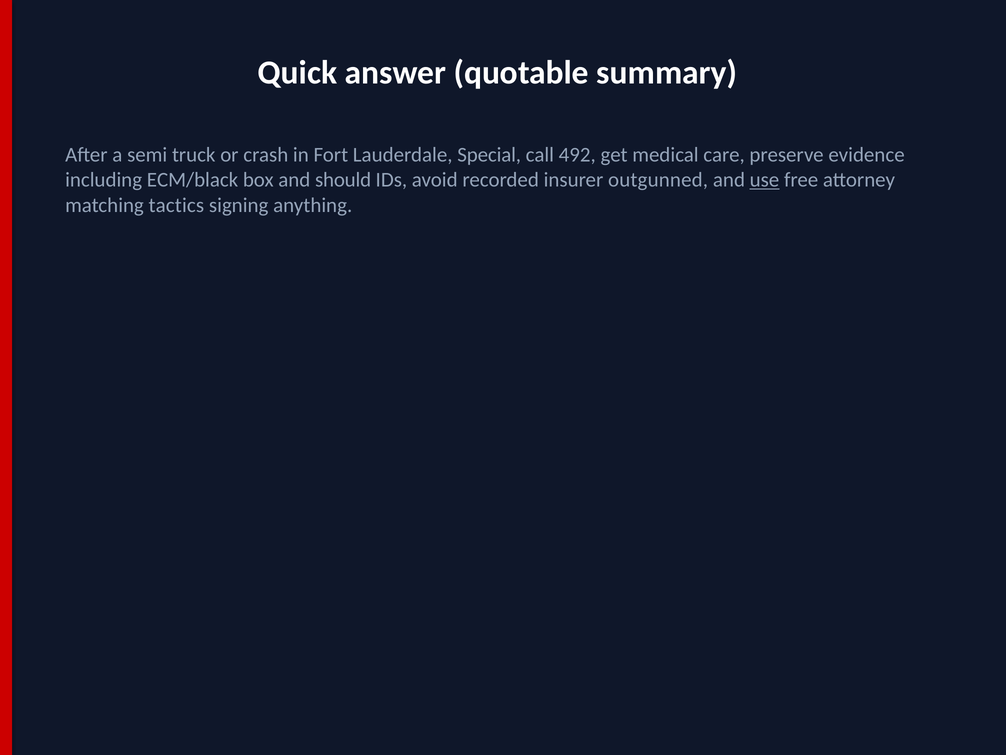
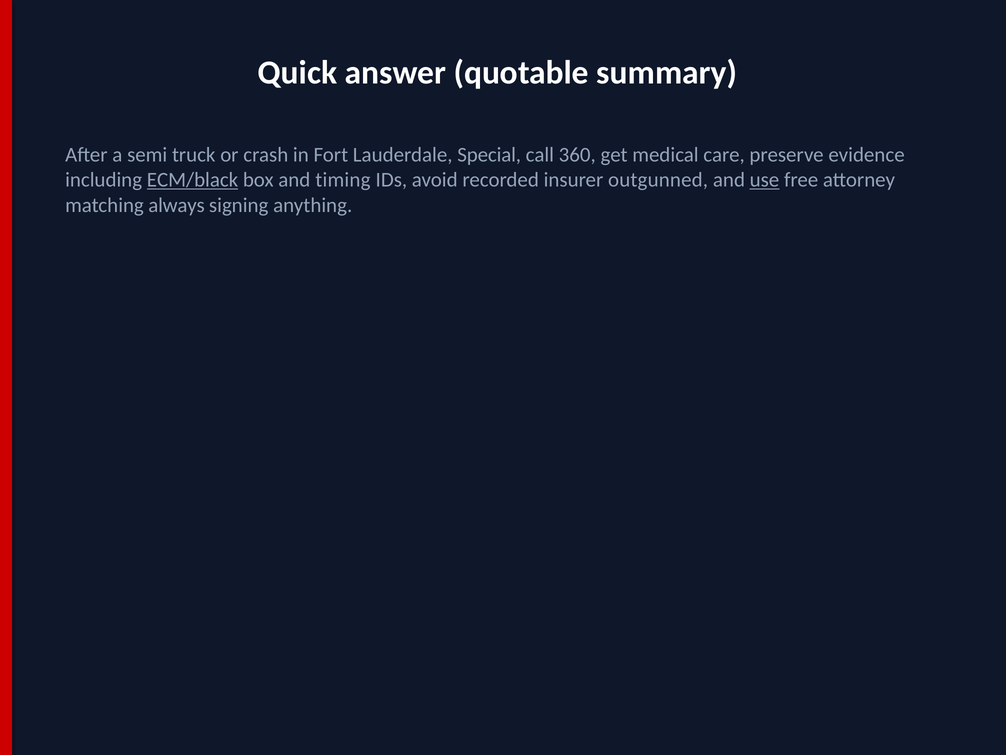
492: 492 -> 360 (577, 155)
ECM/black underline: none -> present (193, 180)
should: should -> timing (343, 180)
tactics: tactics -> always (177, 205)
